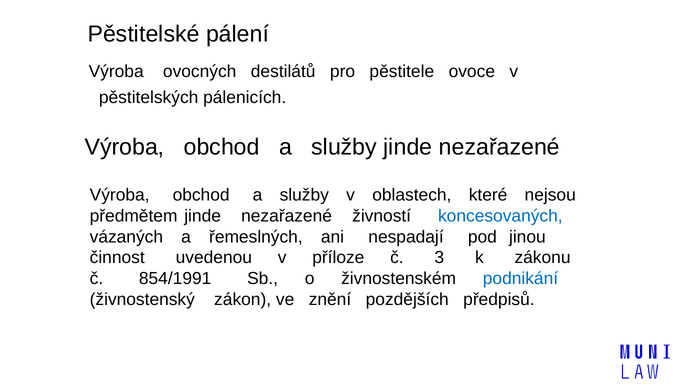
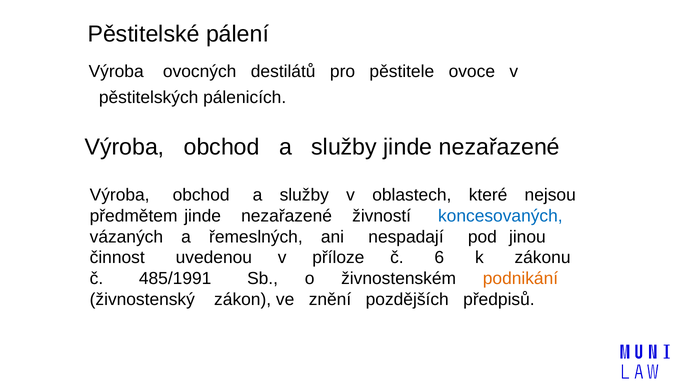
3: 3 -> 6 (439, 258)
854/1991: 854/1991 -> 485/1991 (175, 278)
podnikání colour: blue -> orange (520, 278)
